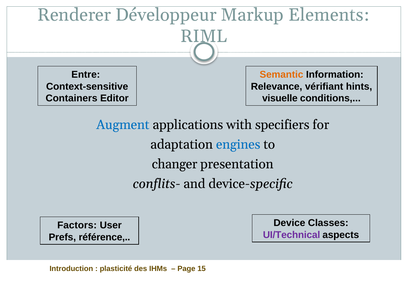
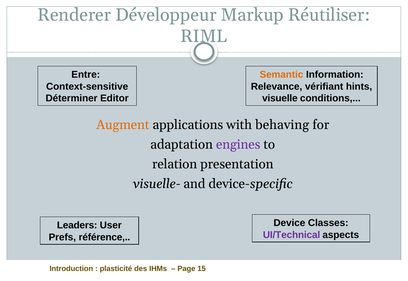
Elements: Elements -> Réutiliser (329, 15)
Containers: Containers -> Déterminer (72, 98)
Augment colour: blue -> orange (123, 125)
specifiers: specifiers -> behaving (282, 125)
engines colour: blue -> purple (238, 145)
changer: changer -> relation (175, 164)
conflits-: conflits- -> visuelle- (157, 184)
Factors: Factors -> Leaders (77, 226)
